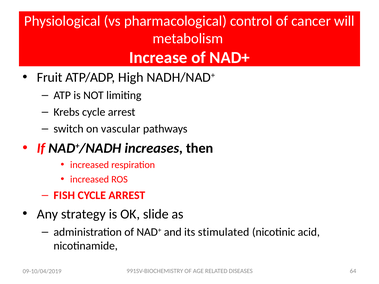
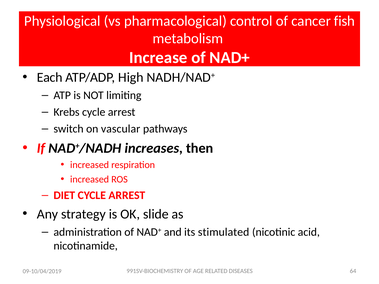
will: will -> fish (344, 21)
Fruit: Fruit -> Each (50, 77)
FISH: FISH -> DIET (64, 196)
